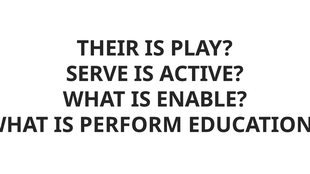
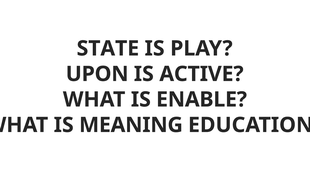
THEIR: THEIR -> STATE (108, 49)
SERVE: SERVE -> UPON (97, 74)
PERFORM: PERFORM -> MEANING (131, 125)
